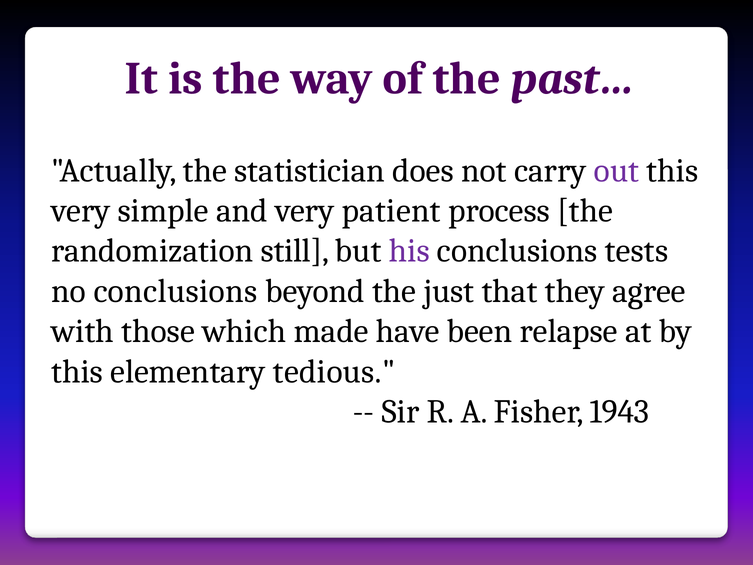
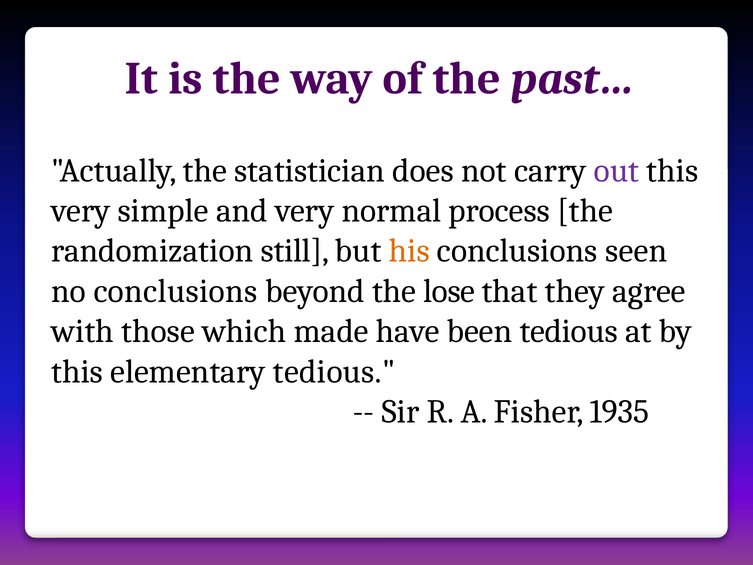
patient: patient -> normal (391, 211)
his colour: purple -> orange (409, 251)
tests: tests -> seen (636, 251)
just: just -> lose (449, 291)
been relapse: relapse -> tedious (569, 331)
1943: 1943 -> 1935 (619, 411)
